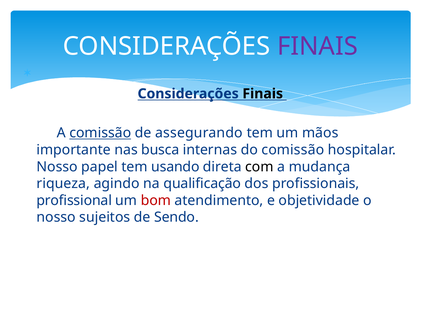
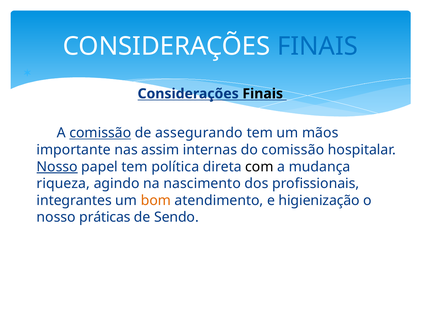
FINAIS colour: purple -> blue (317, 46)
busca: busca -> assim (160, 150)
Nosso underline: none -> present (57, 167)
usando: usando -> política (175, 167)
qualificação: qualificação -> nascimento (202, 183)
profissional: profissional -> integrantes (74, 200)
bom colour: red -> orange (156, 200)
objetividade: objetividade -> higienização (319, 200)
sujeitos: sujeitos -> práticas (105, 217)
